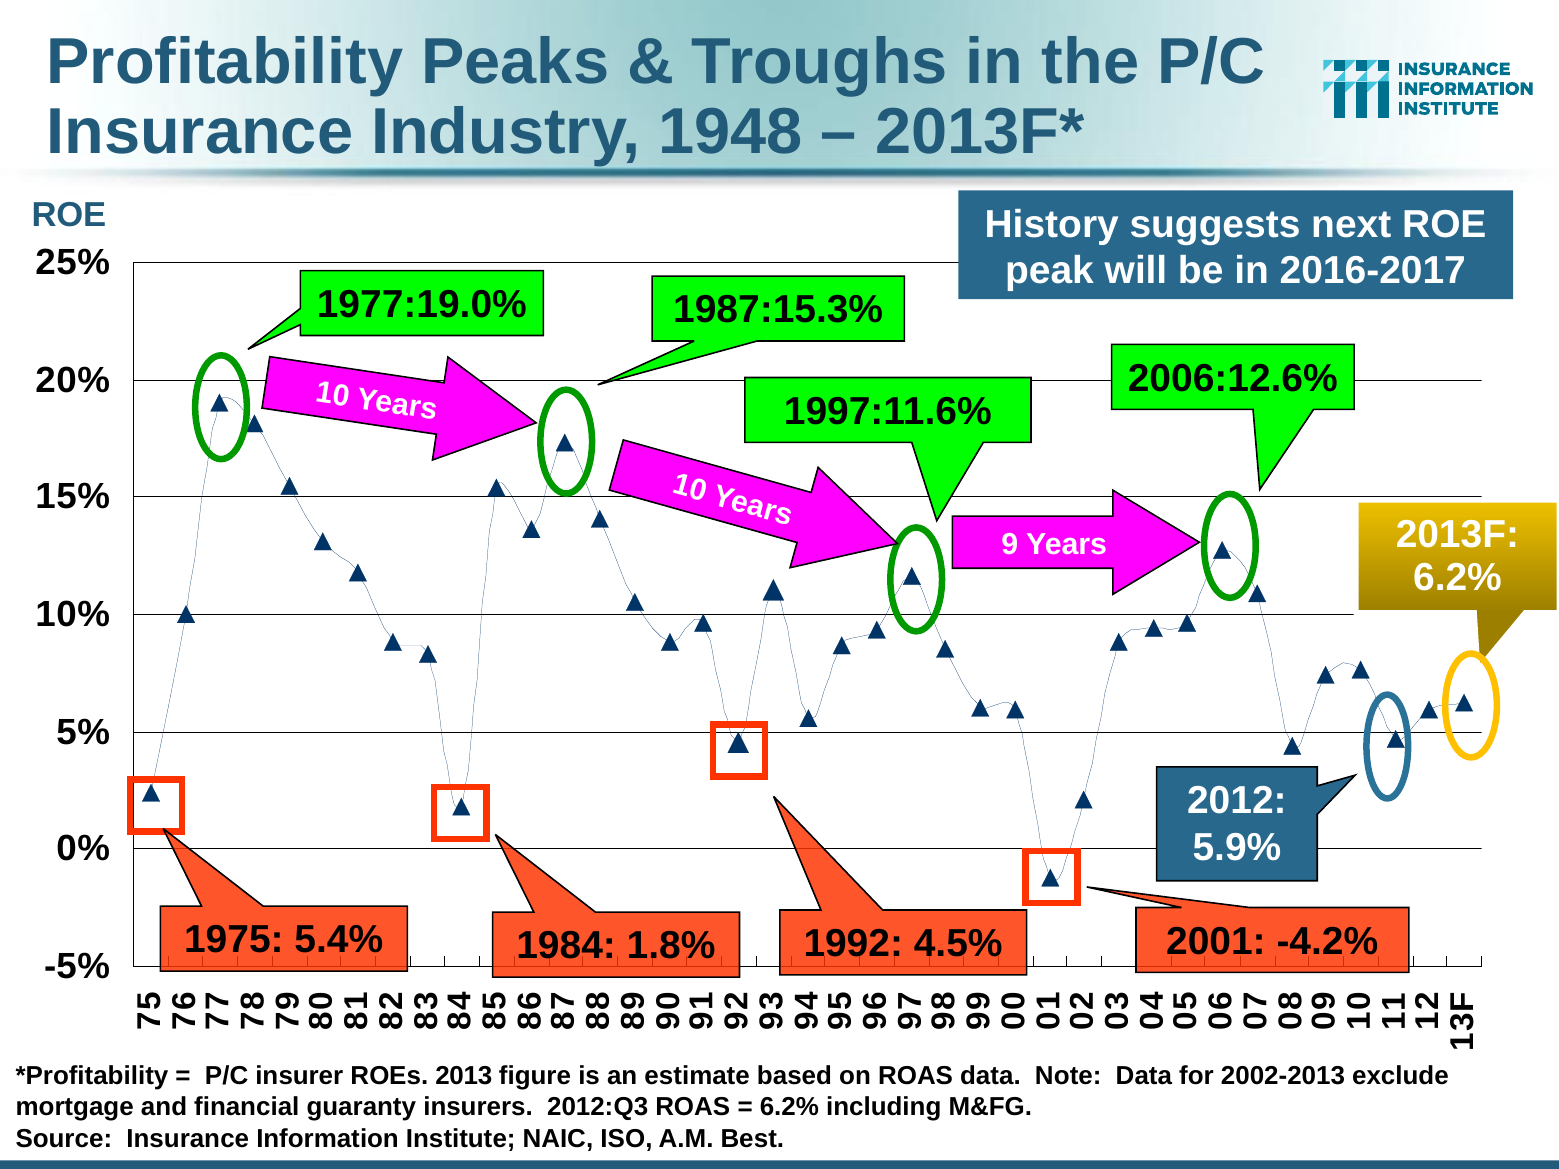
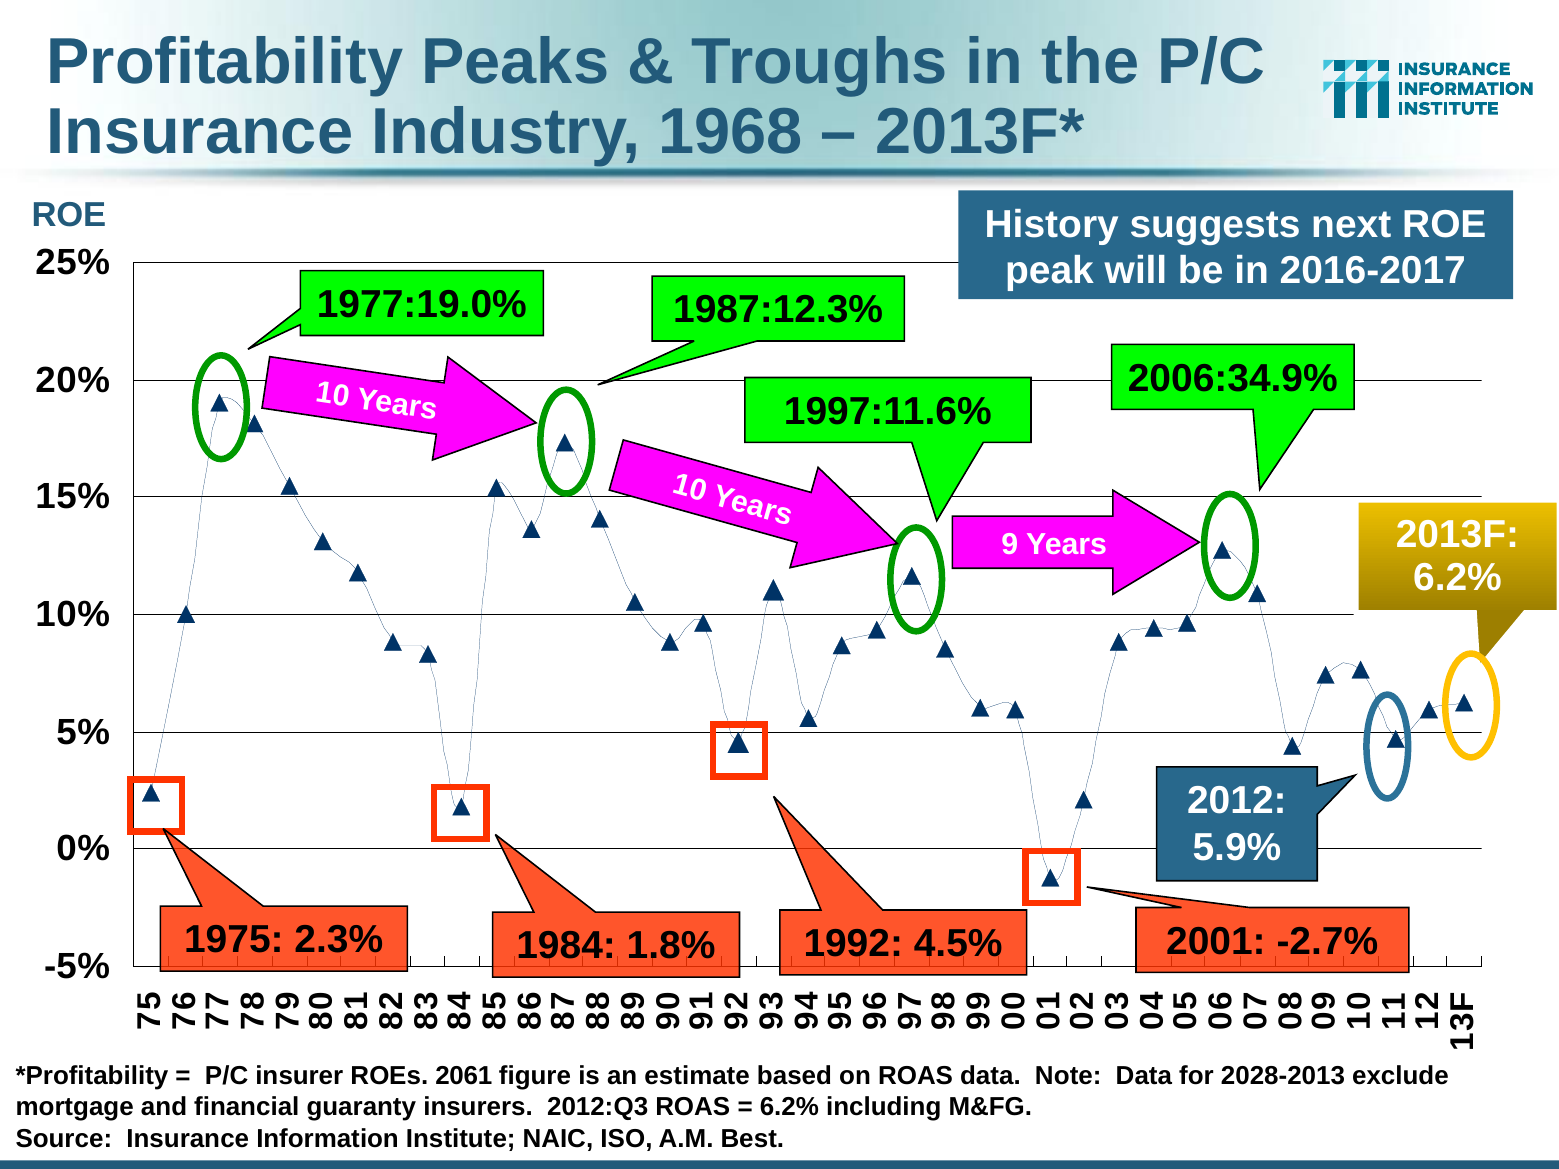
1948: 1948 -> 1968 (731, 132)
1987:15.3%: 1987:15.3% -> 1987:12.3% (778, 310)
2006:12.6%: 2006:12.6% -> 2006:34.9% (1233, 378)
5.4%: 5.4% -> 2.3% (339, 940)
-4.2%: -4.2% -> -2.7% (1327, 942)
2013: 2013 -> 2061 (464, 1076)
2002-2013: 2002-2013 -> 2028-2013 (1283, 1076)
